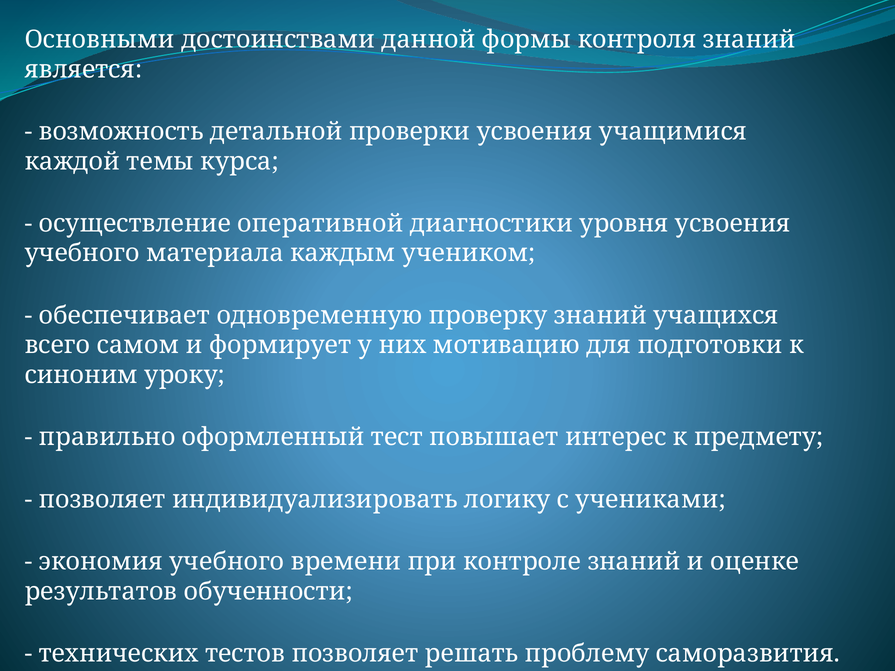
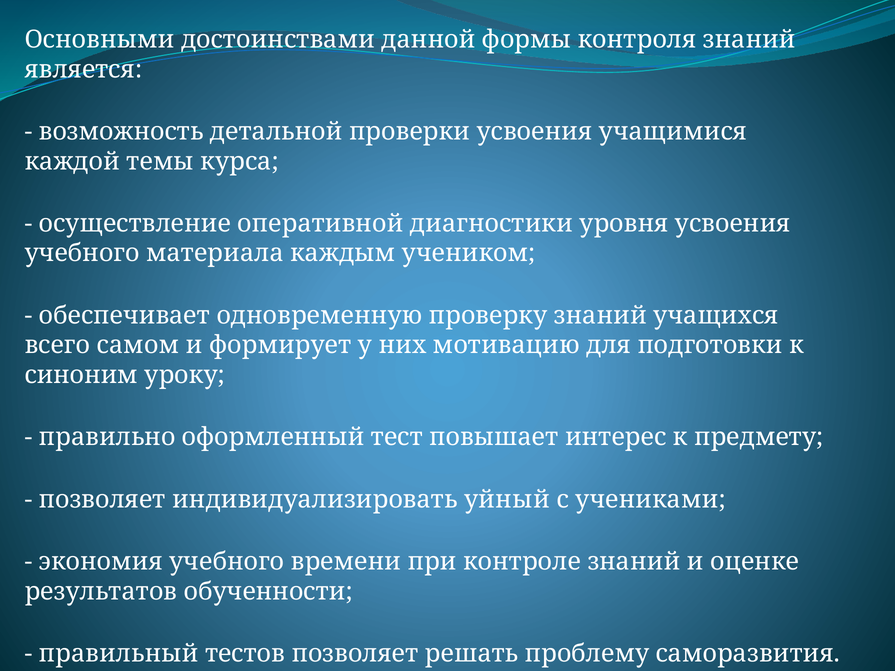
логику: логику -> уйный (507, 500)
технических: технических -> правильный (119, 654)
